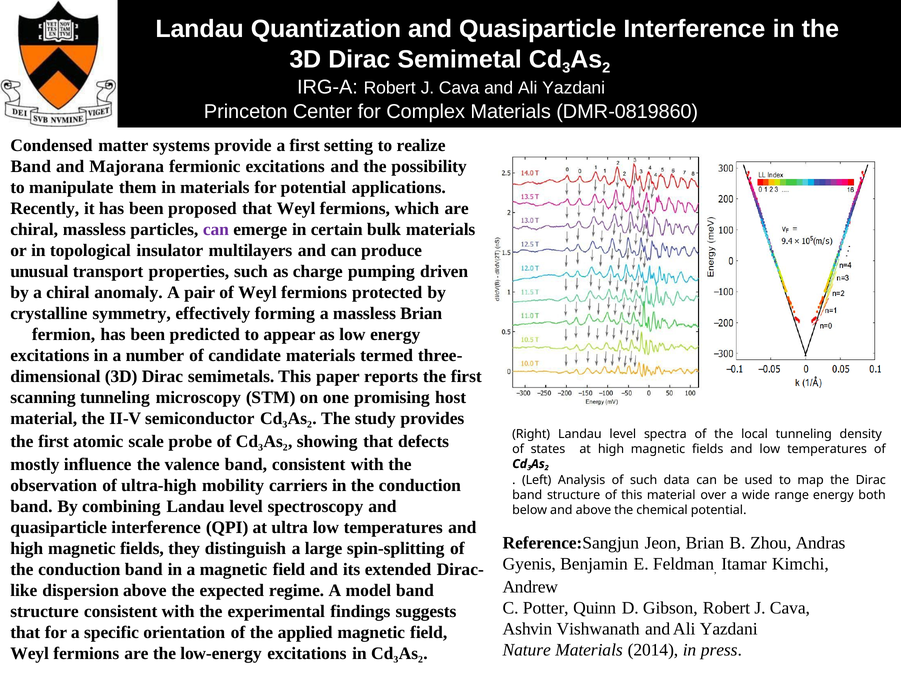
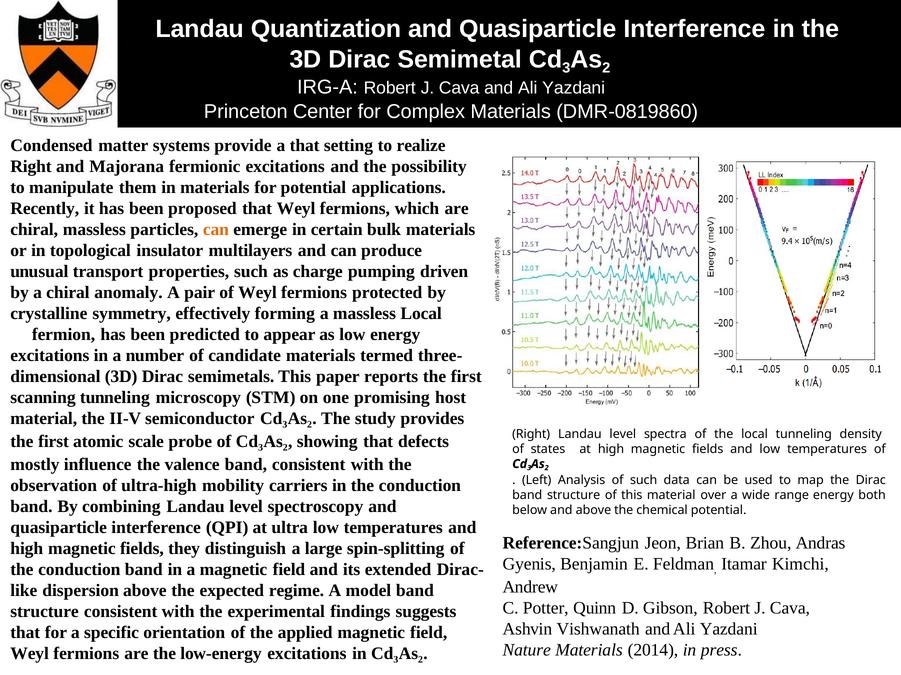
a first: first -> that (305, 145)
Band: Band -> Right (31, 167)
can colour: purple -> orange (216, 230)
massless Brian: Brian -> Local (421, 314)
